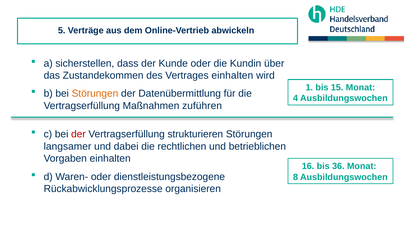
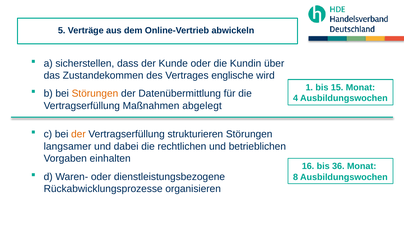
Vertrages einhalten: einhalten -> englische (232, 75)
zuführen: zuführen -> abgelegt (202, 105)
der colour: red -> orange (78, 134)
